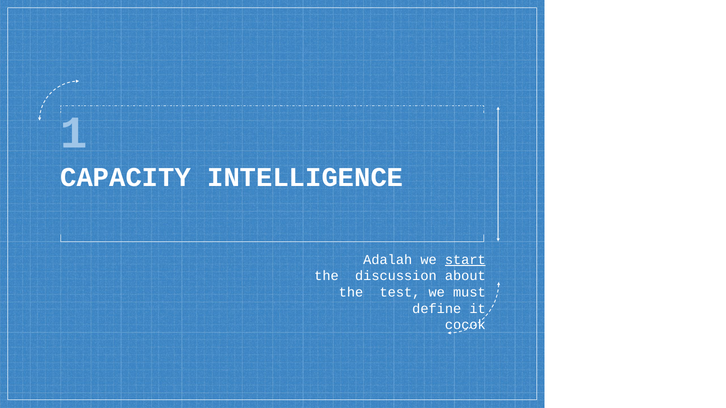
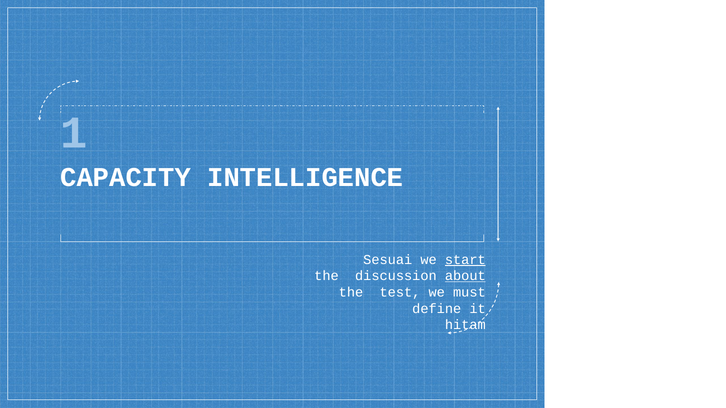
Adalah: Adalah -> Sesuai (388, 260)
about underline: none -> present (465, 276)
cocok: cocok -> hitam (465, 325)
